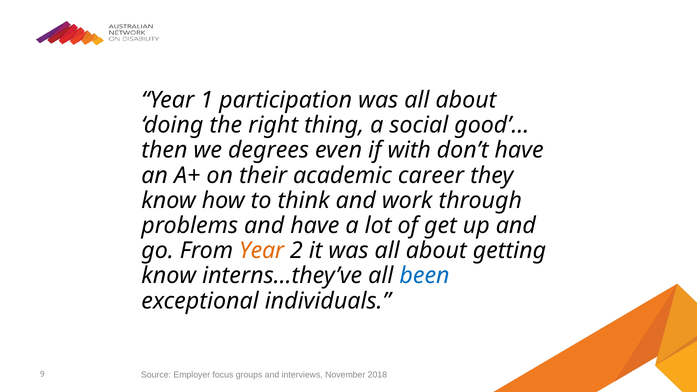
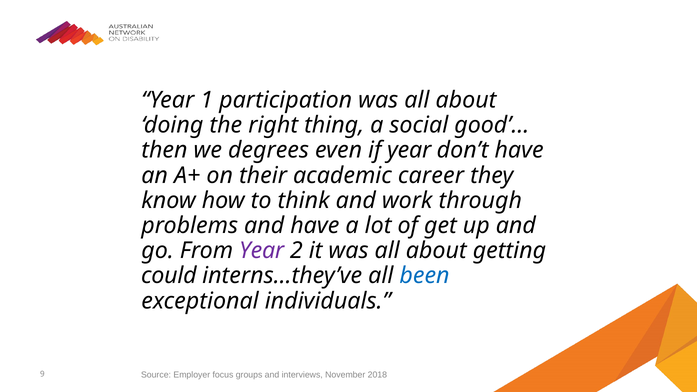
if with: with -> year (409, 150)
Year colour: orange -> purple (262, 251)
know: know -> could (169, 276)
